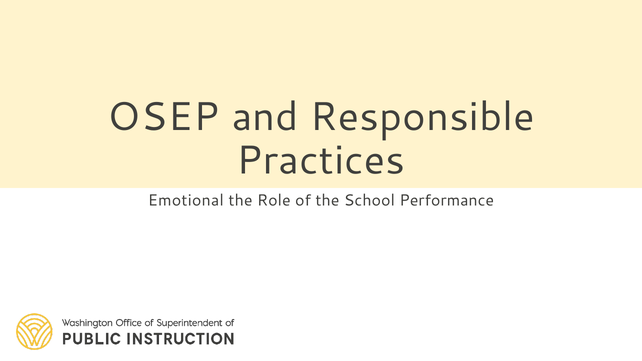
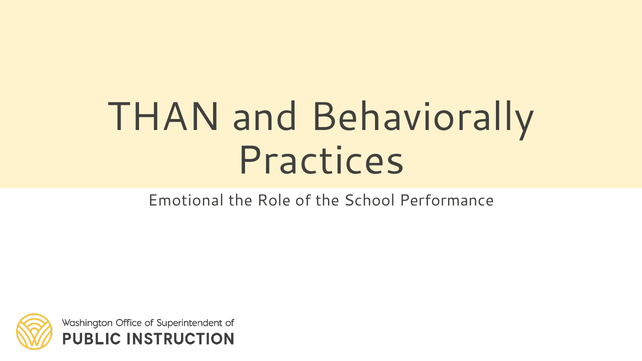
OSEP: OSEP -> THAN (164, 117)
Responsible: Responsible -> Behaviorally (422, 117)
